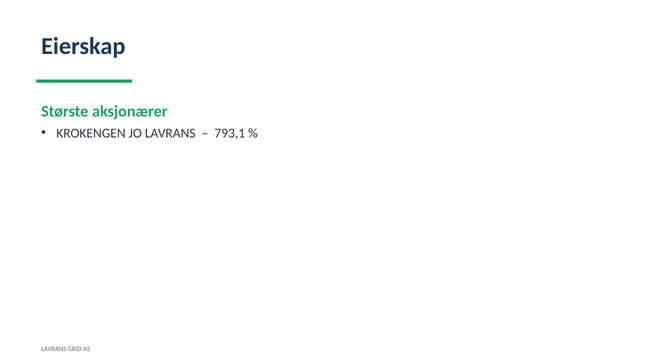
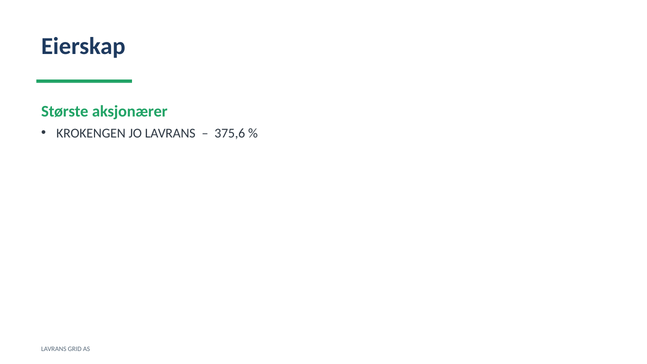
793,1: 793,1 -> 375,6 (230, 133)
